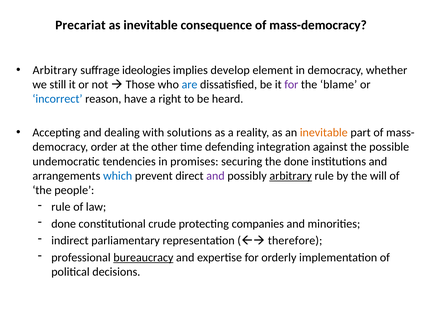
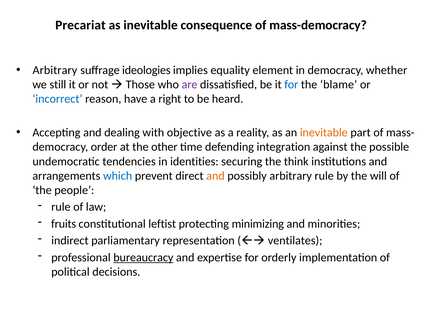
develop: develop -> equality (230, 70)
are colour: blue -> purple (190, 85)
for colour: purple -> blue (291, 85)
solutions: solutions -> objective (189, 133)
promises: promises -> identities (194, 161)
the done: done -> think (296, 161)
and colour: purple -> orange (215, 176)
arbitrary underline: present -> none (291, 176)
done: done -> fruits (64, 224)
crude: crude -> leftist (162, 224)
companies: companies -> minimizing (258, 224)
therefore: therefore -> ventilates (295, 241)
